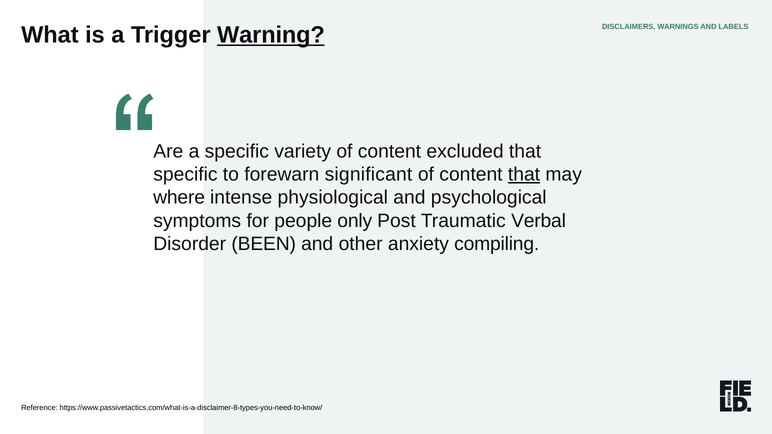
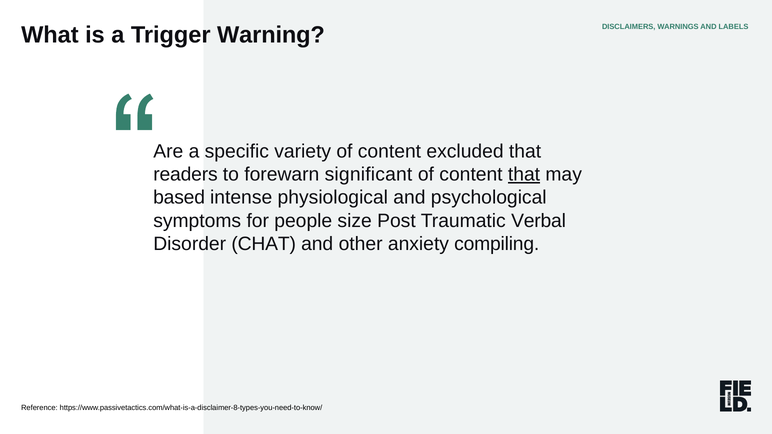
Warning underline: present -> none (271, 35)
specific: specific -> readers (186, 175)
where: where -> based (179, 198)
only: only -> size (355, 221)
BEEN: BEEN -> CHAT (264, 244)
